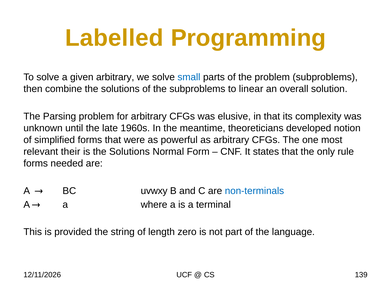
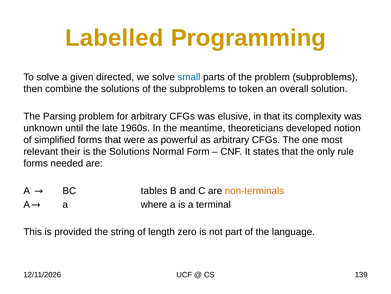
given arbitrary: arbitrary -> directed (115, 77)
linear: linear -> token (251, 89)
uvwxy: uvwxy -> tables (154, 190)
non-terminals colour: blue -> orange (254, 190)
